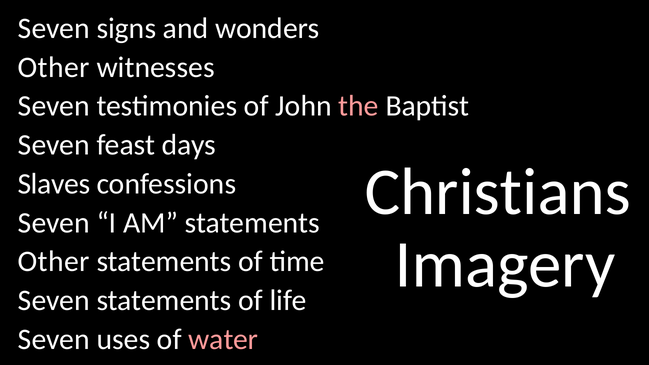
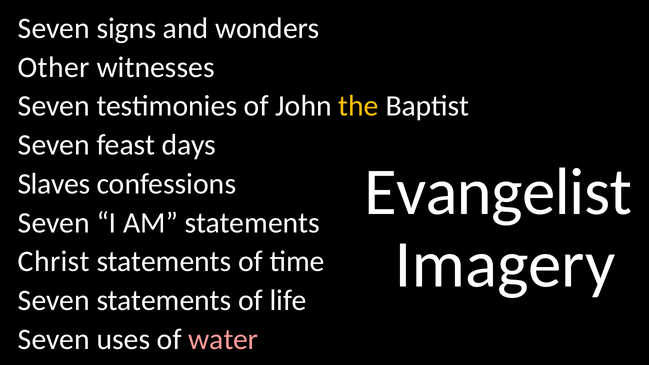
the colour: pink -> yellow (359, 106)
Christians: Christians -> Evangelist (498, 192)
Other: Other -> Christ (54, 262)
